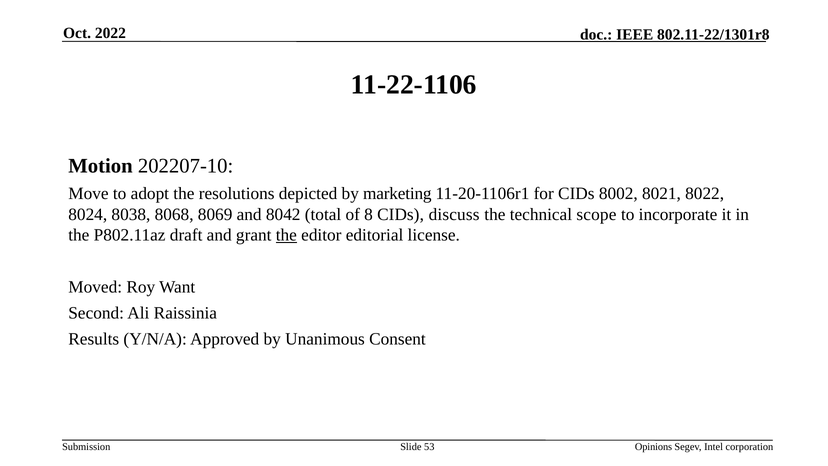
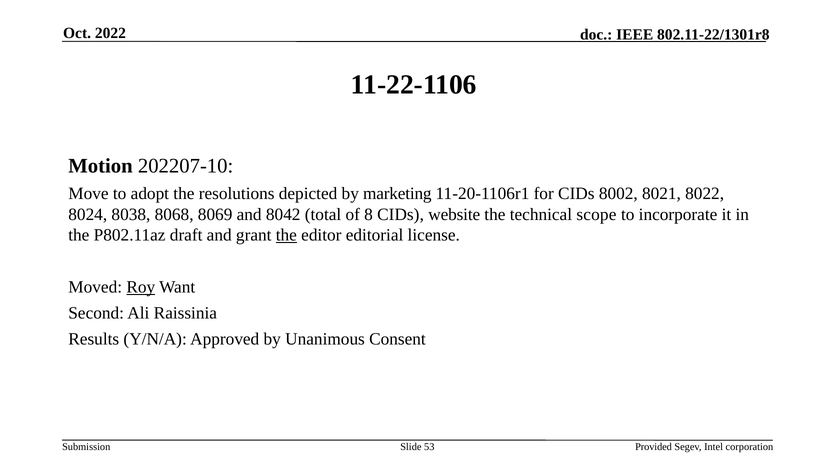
discuss: discuss -> website (454, 214)
Roy underline: none -> present (141, 287)
Opinions: Opinions -> Provided (654, 447)
